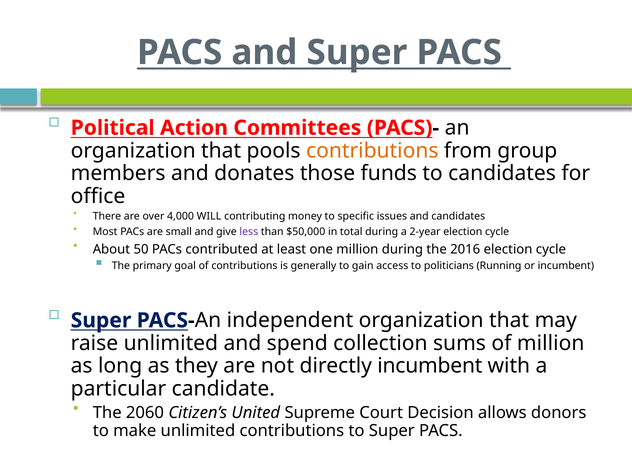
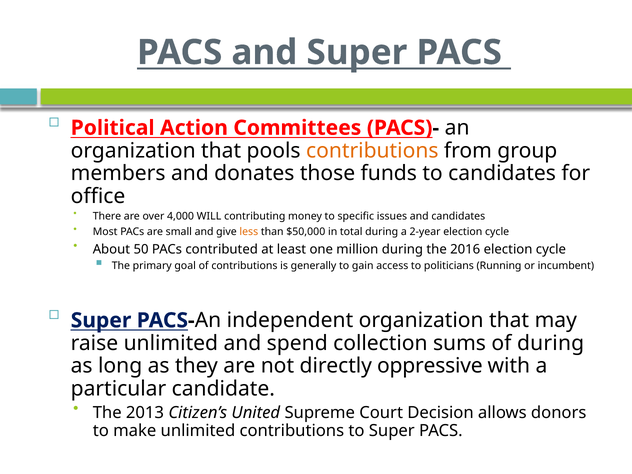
less colour: purple -> orange (249, 232)
of million: million -> during (551, 343)
directly incumbent: incumbent -> oppressive (430, 366)
2060: 2060 -> 2013 (145, 413)
